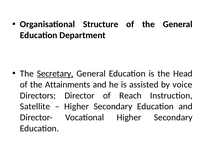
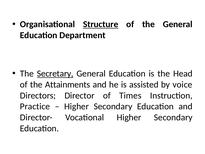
Structure underline: none -> present (101, 24)
Reach: Reach -> Times (130, 95)
Satellite: Satellite -> Practice (35, 106)
